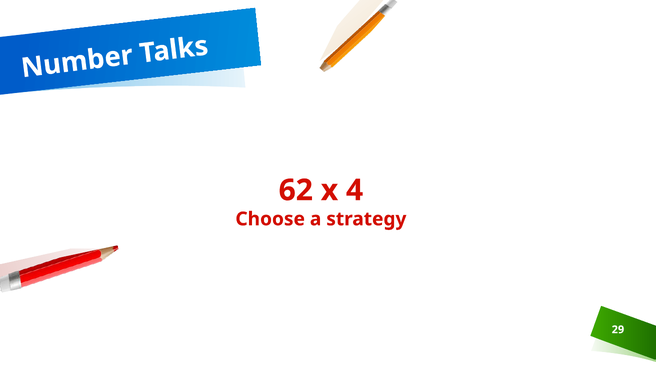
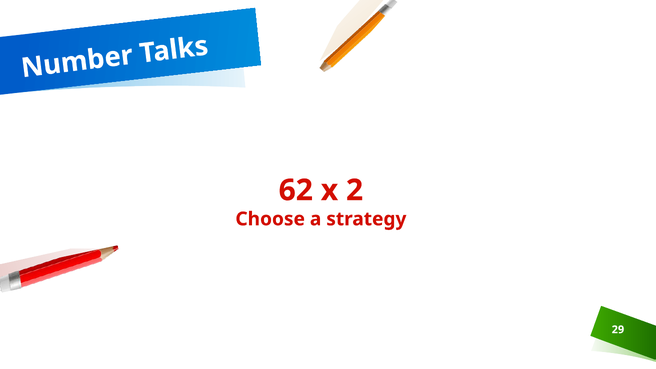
4: 4 -> 2 (355, 190)
